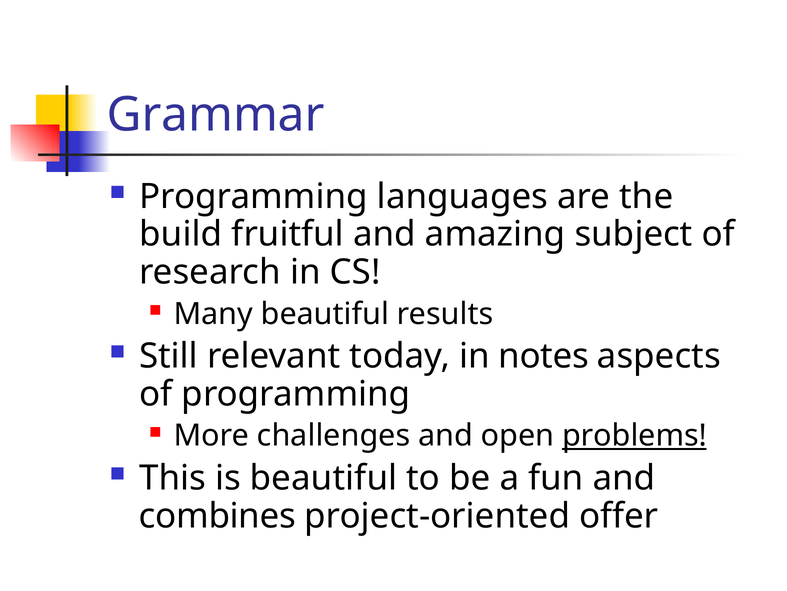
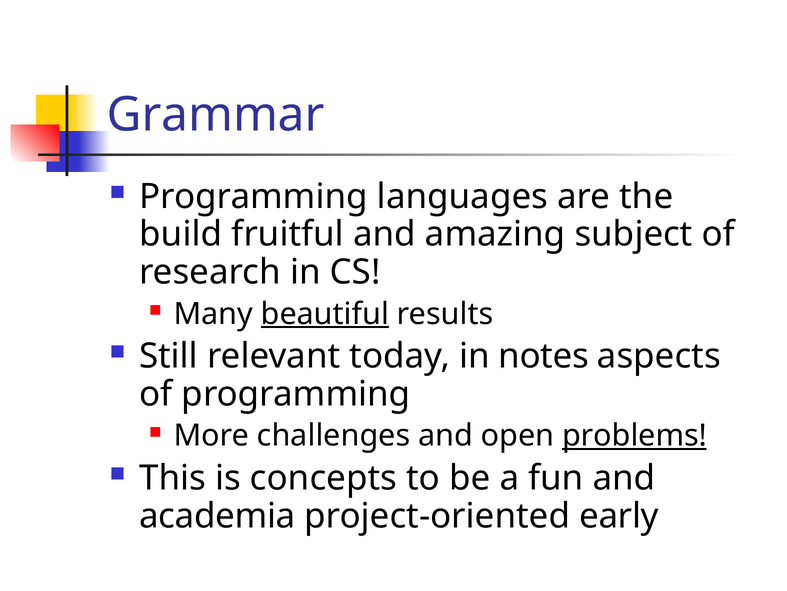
beautiful underline: none -> present (325, 313)
is beautiful: beautiful -> concepts (324, 478)
combines: combines -> academia (217, 515)
offer: offer -> early (619, 515)
